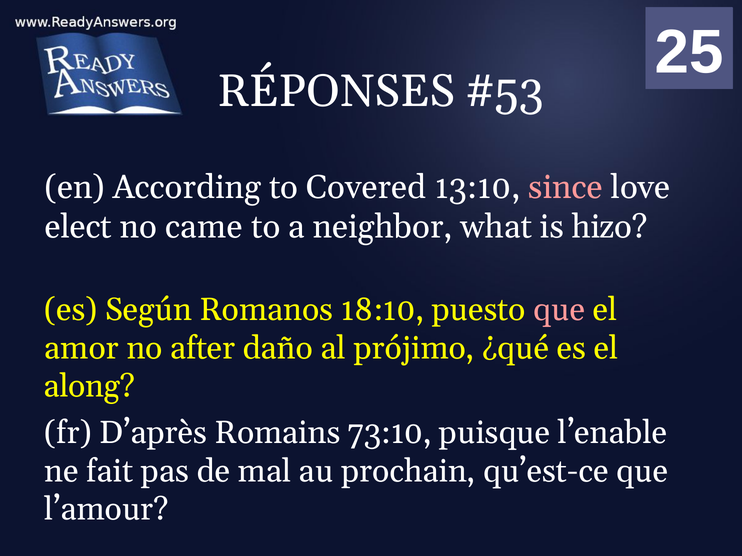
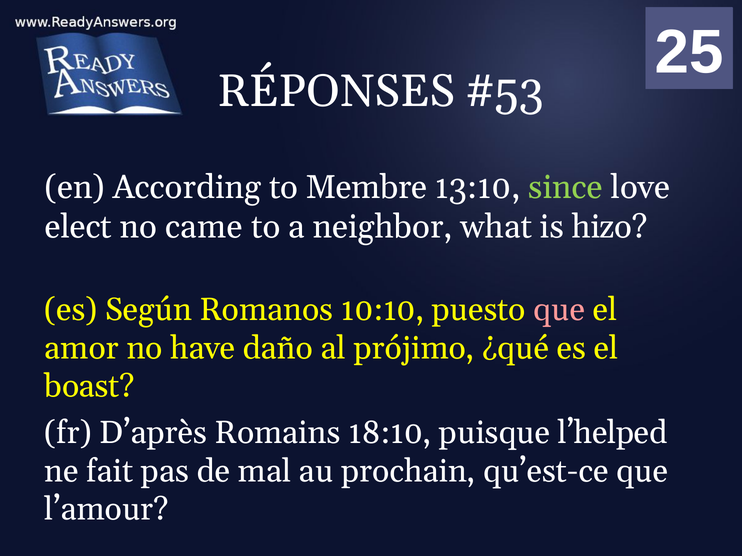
Covered: Covered -> Membre (367, 188)
since colour: pink -> light green (566, 188)
18:10: 18:10 -> 10:10 (383, 310)
after: after -> have (203, 348)
along: along -> boast (89, 387)
73:10: 73:10 -> 18:10 (390, 433)
l’enable: l’enable -> l’helped (613, 433)
